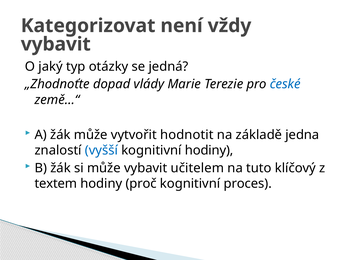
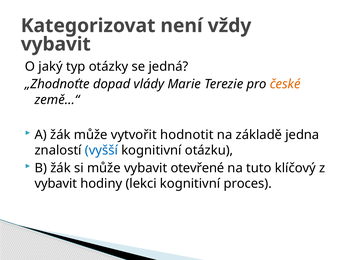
české colour: blue -> orange (285, 84)
kognitivní hodiny: hodiny -> otázku (209, 151)
učitelem: učitelem -> otevřené (197, 168)
textem: textem -> vybavit (56, 184)
proč: proč -> lekci (141, 184)
